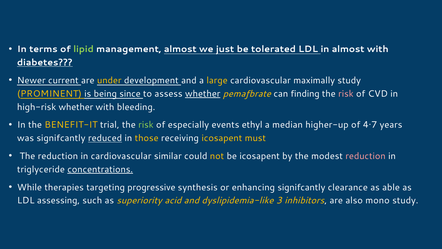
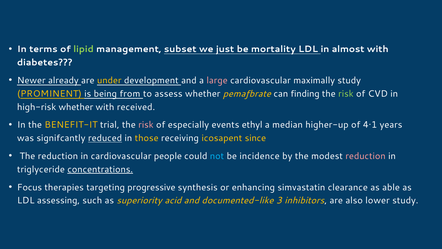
management almost: almost -> subset (180, 49)
tolerated: tolerated -> mortality (273, 49)
diabetes underline: present -> none (45, 62)
current: current -> already (63, 80)
large colour: yellow -> pink (217, 80)
since: since -> from (130, 94)
whether underline: present -> none (203, 94)
risk colour: pink -> light green (346, 94)
bleeding: bleeding -> received (136, 107)
risk colour: light green -> pink (146, 125)
4·7: 4·7 -> 4·1 (370, 125)
must: must -> since (255, 138)
similar: similar -> people (168, 156)
not colour: yellow -> light blue (217, 156)
be icosapent: icosapent -> incidence (260, 156)
While: While -> Focus (30, 187)
enhancing signifcantly: signifcantly -> simvastatin (301, 187)
dyslipidemia-like: dyslipidemia-like -> documented-like (238, 200)
mono: mono -> lower (378, 200)
